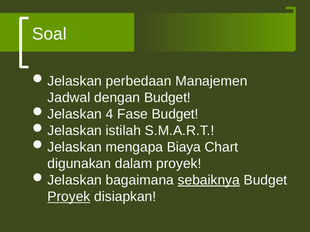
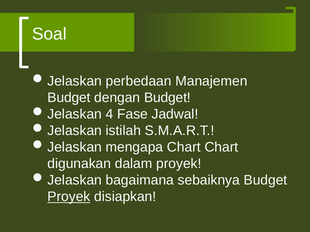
Jadwal: Jadwal -> Budget (69, 98)
Fase Budget: Budget -> Jadwal (175, 114)
mengapa Biaya: Biaya -> Chart (184, 147)
sebaiknya underline: present -> none (209, 181)
